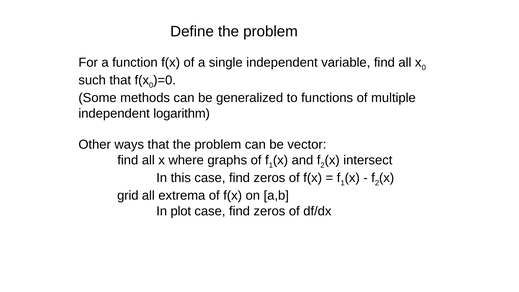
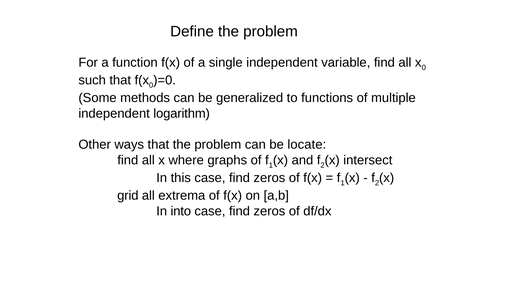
vector: vector -> locate (307, 145)
plot: plot -> into (181, 211)
